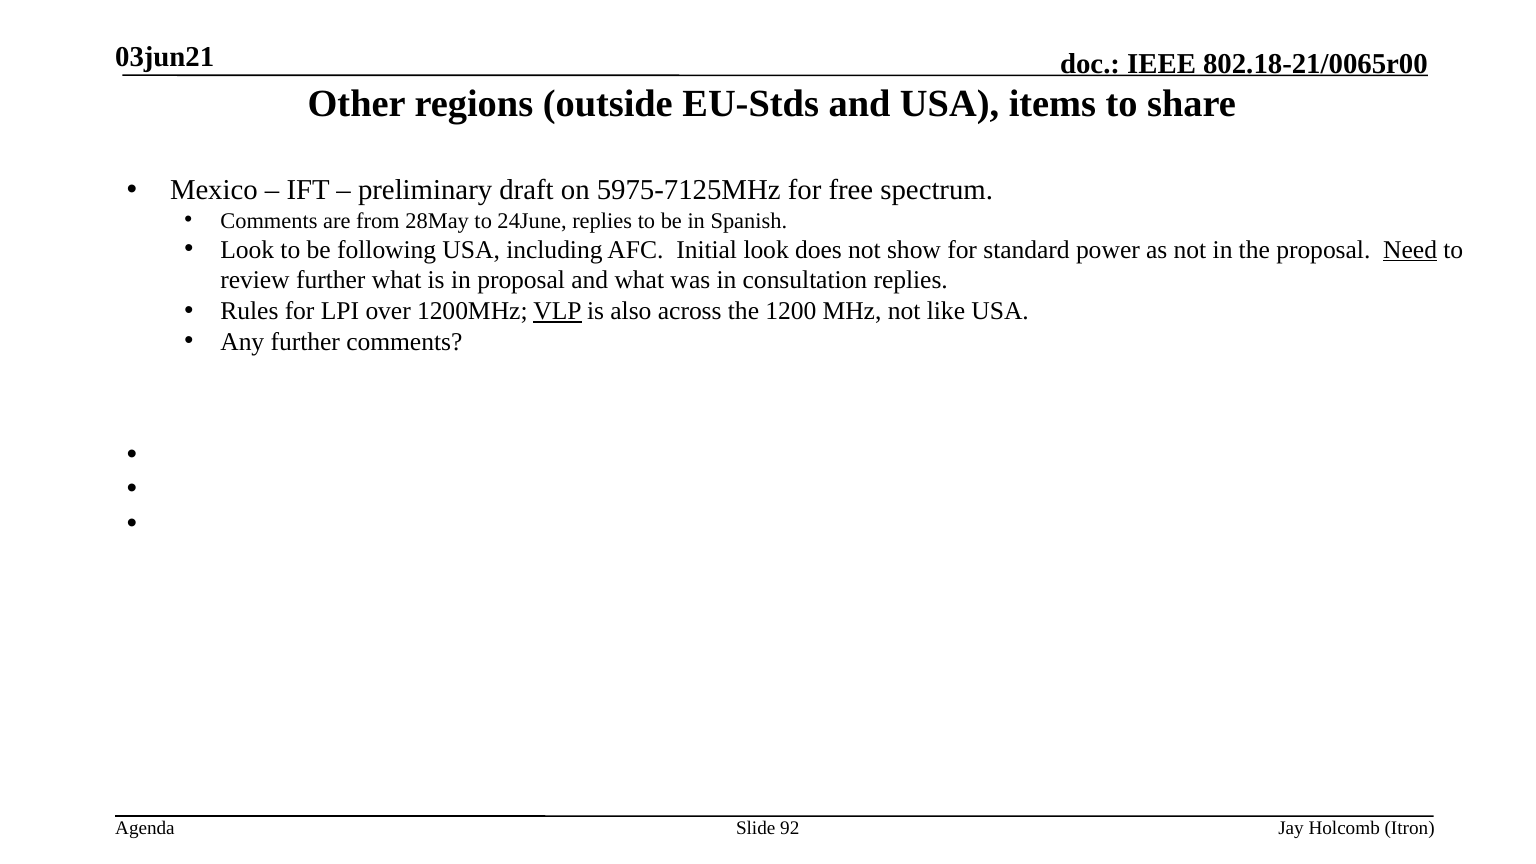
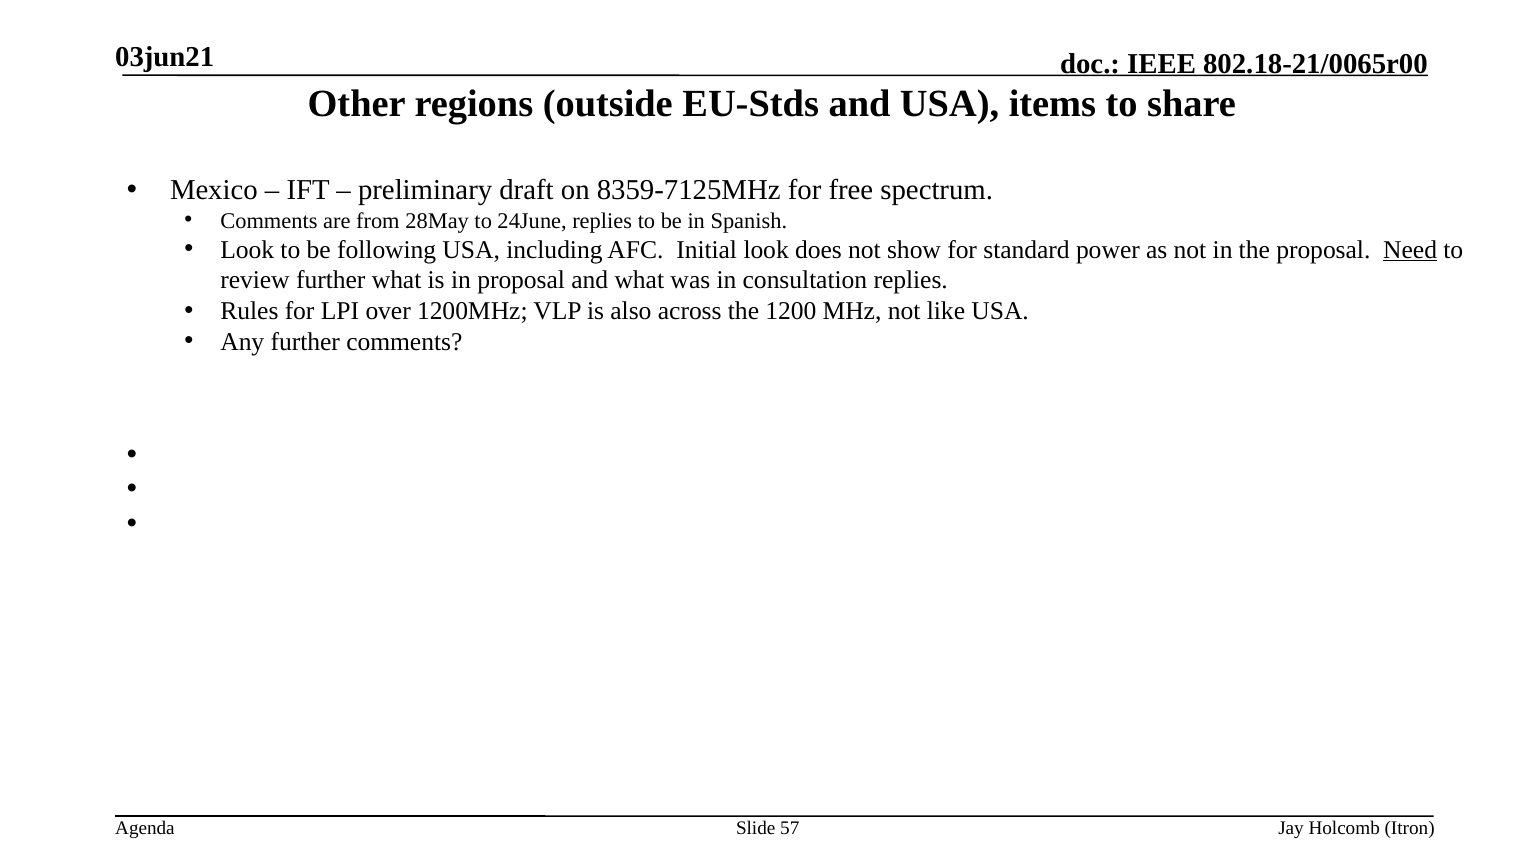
5975-7125MHz: 5975-7125MHz -> 8359-7125MHz (689, 190)
VLP underline: present -> none (558, 311)
92: 92 -> 57 (790, 829)
